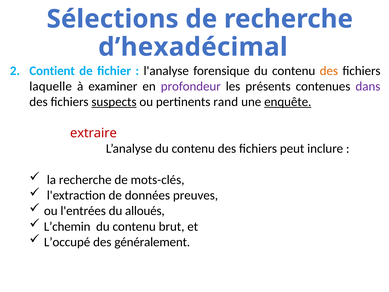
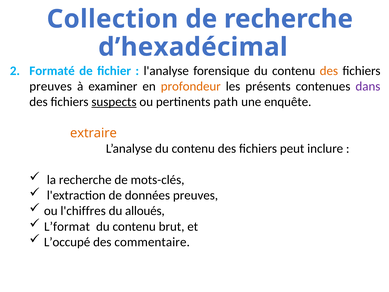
Sélections: Sélections -> Collection (112, 19)
Contient: Contient -> Formaté (52, 71)
laquelle: laquelle -> preuves (51, 86)
profondeur colour: purple -> orange (191, 86)
rand: rand -> path (226, 102)
enquête underline: present -> none (288, 102)
extraire colour: red -> orange (93, 133)
l'entrées: l'entrées -> l'chiffres (83, 211)
L’chemin: L’chemin -> L’format (67, 226)
généralement: généralement -> commentaire (152, 242)
